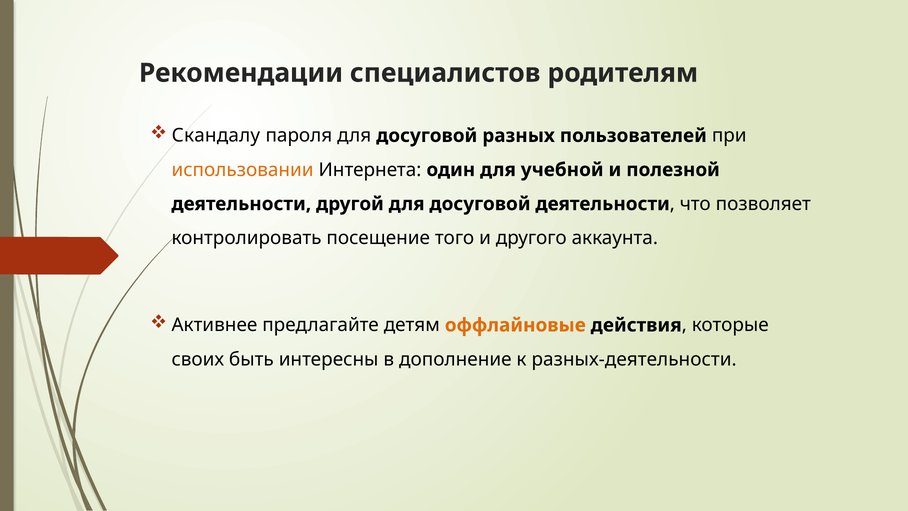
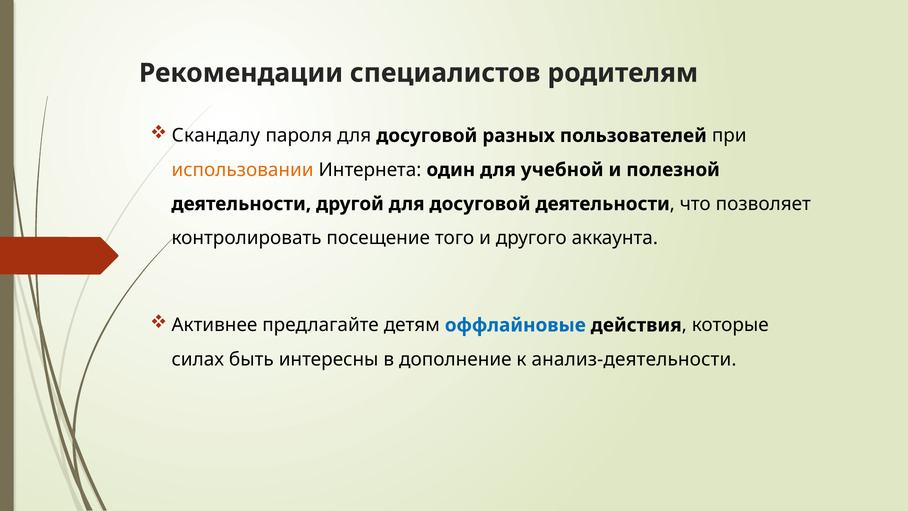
оффлайновые colour: orange -> blue (515, 325)
своих: своих -> силах (198, 359)
разных-деятельности: разных-деятельности -> анализ-деятельности (634, 359)
